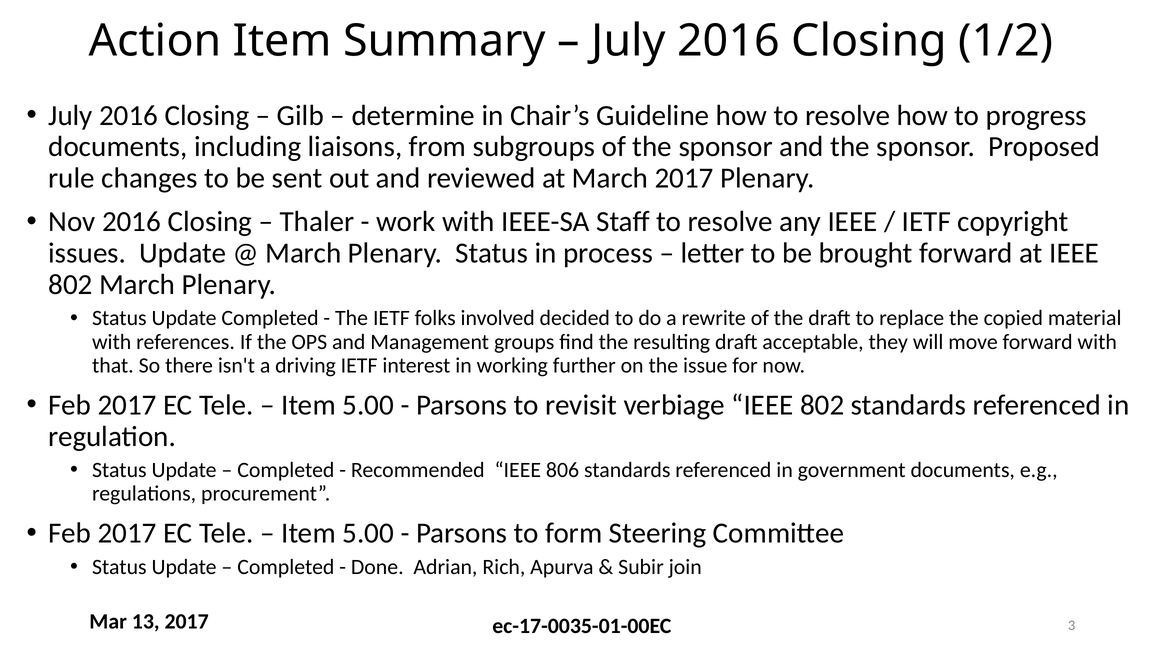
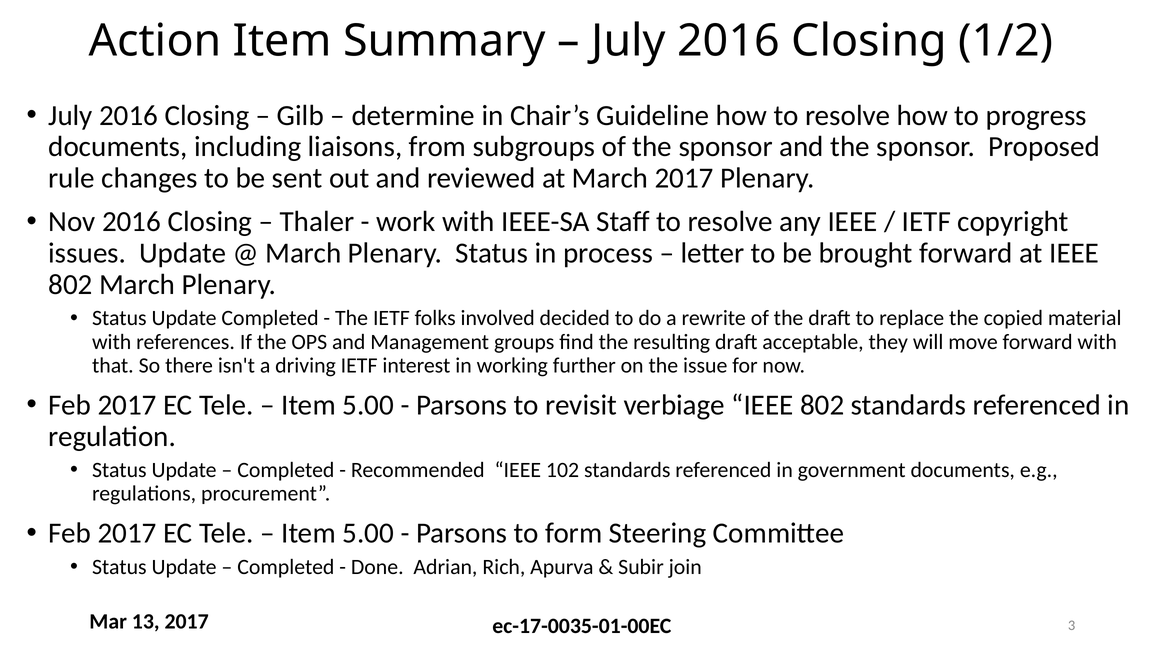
806: 806 -> 102 (563, 470)
